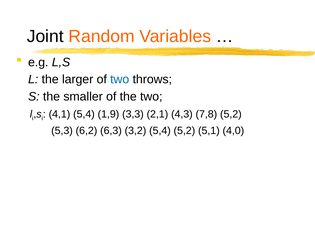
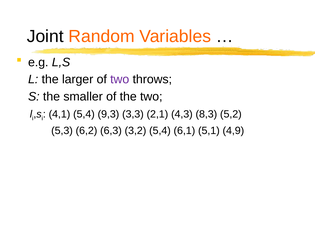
two colour: blue -> purple (120, 79)
1,9: 1,9 -> 9,3 (108, 114)
7,8: 7,8 -> 8,3 (206, 114)
5,4 5,2: 5,2 -> 6,1 (184, 131)
4,0: 4,0 -> 4,9 (233, 131)
